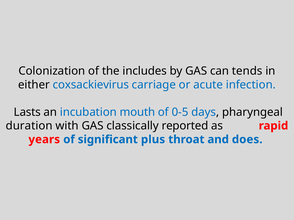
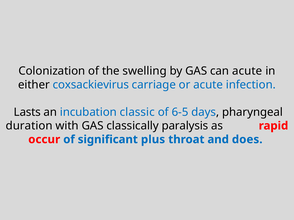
includes: includes -> swelling (145, 71)
can tends: tends -> acute (247, 71)
mouth: mouth -> classic (137, 112)
0-5: 0-5 -> 6-5 (180, 112)
reported: reported -> paralysis (185, 126)
years: years -> occur (44, 140)
